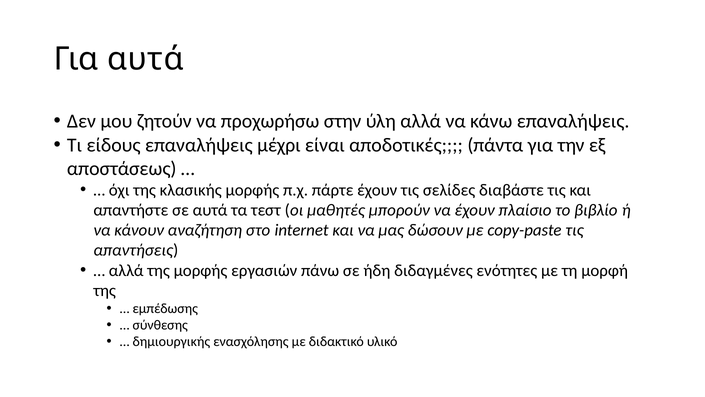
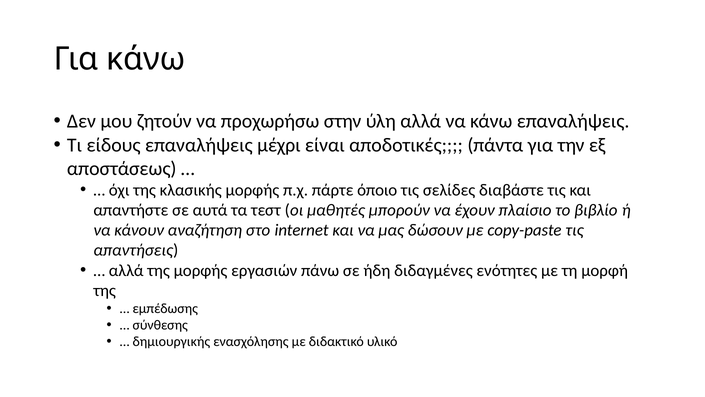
Για αυτά: αυτά -> κάνω (146, 59)
πάρτε έχουν: έχουν -> όποιο (377, 190)
